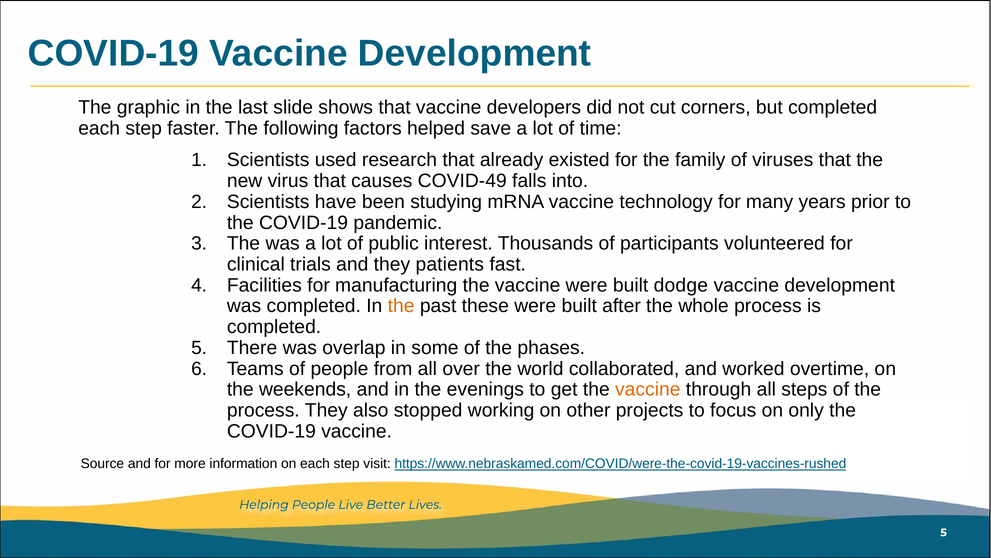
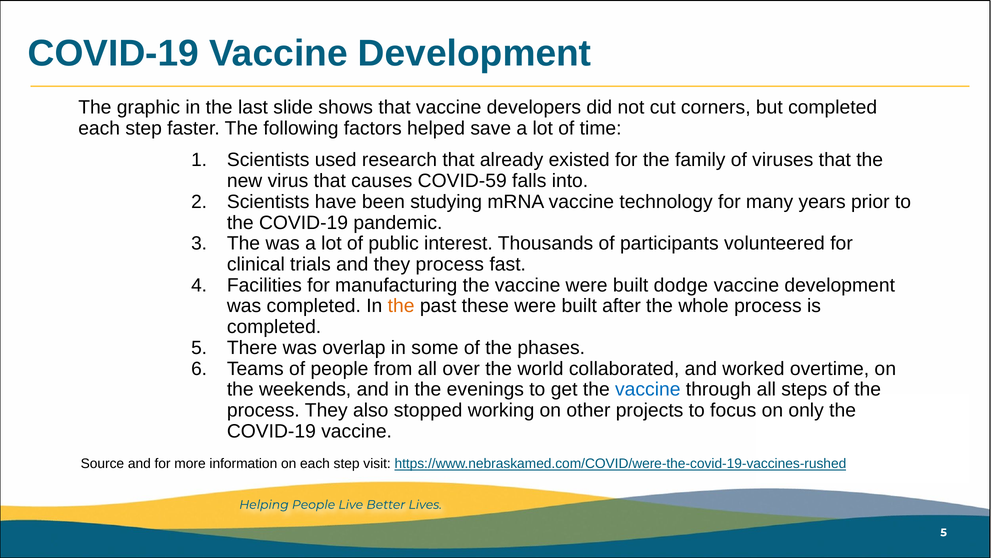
COVID-49: COVID-49 -> COVID-59 (462, 181)
they patients: patients -> process (450, 264)
vaccine colour: orange -> blue (648, 389)
